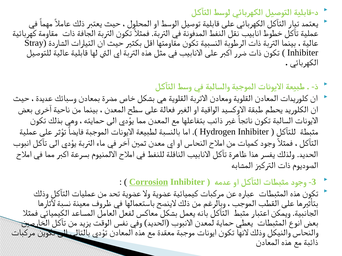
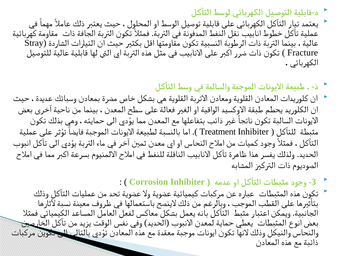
Inhibiter: Inhibiter -> Fracture (303, 53)
Hydrogen: Hydrogen -> Treatment (218, 132)
Corrosion underline: present -> none (149, 182)
